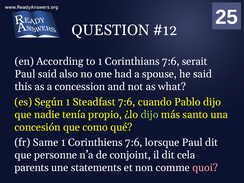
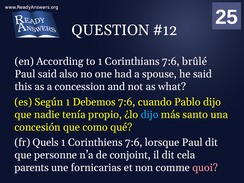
serait: serait -> brûlé (195, 61)
Steadfast: Steadfast -> Debemos (94, 102)
dijo colour: light green -> light blue (150, 115)
Same: Same -> Quels (46, 142)
statements: statements -> fornicarias (96, 168)
